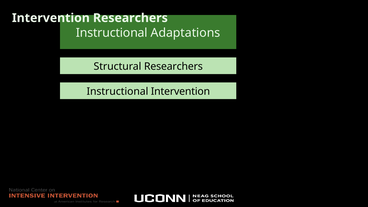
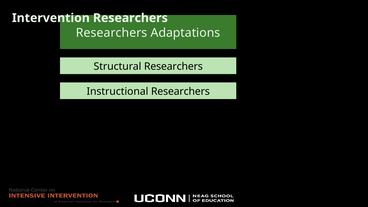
Instructional: Instructional -> Researchers (112, 33)
Instructional Intervention: Intervention -> Researchers (180, 91)
